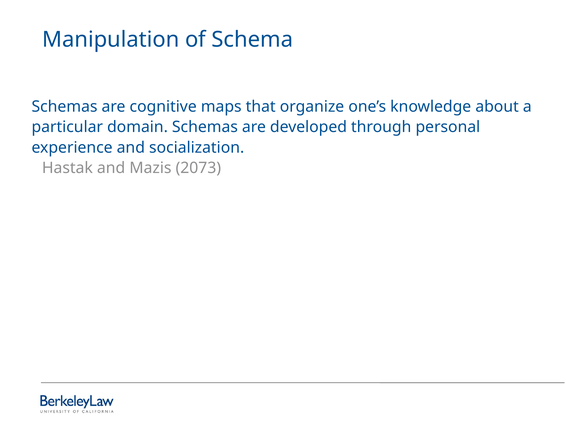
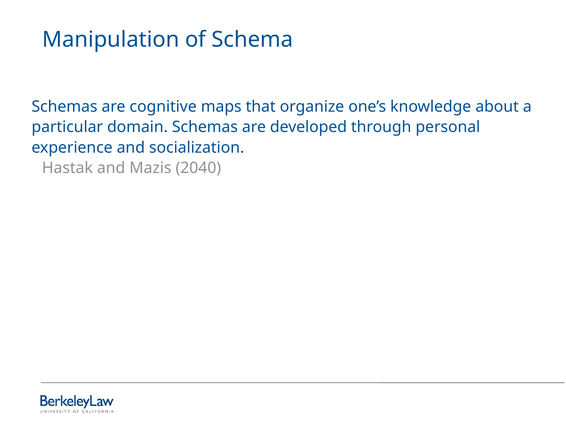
2073: 2073 -> 2040 (198, 168)
